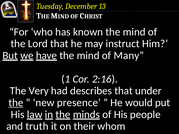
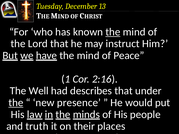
the underline: none -> present (113, 32)
Many: Many -> Peace (129, 56)
Very: Very -> Well (39, 91)
whom: whom -> places (111, 126)
